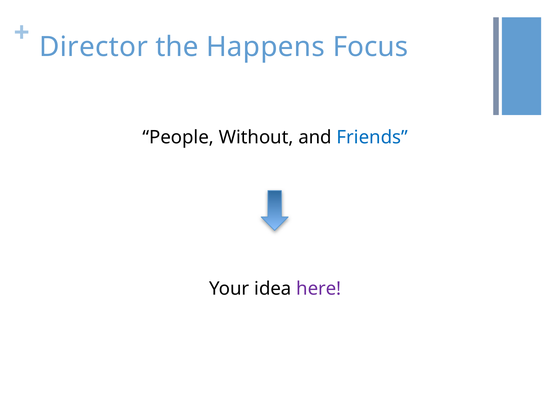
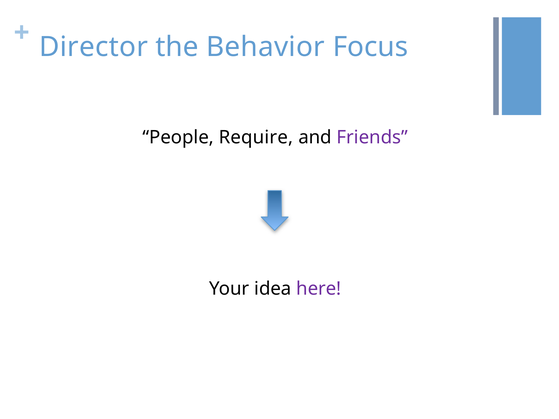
Happens: Happens -> Behavior (265, 47)
Without: Without -> Require (256, 137)
Friends colour: blue -> purple (372, 137)
